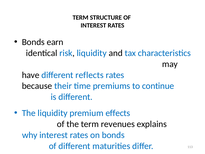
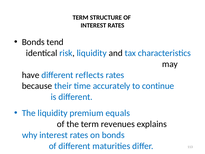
earn: earn -> tend (55, 42)
premiums: premiums -> accurately (112, 86)
effects: effects -> equals (118, 113)
